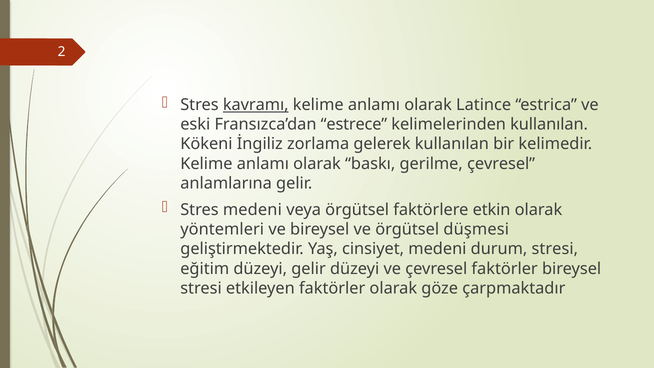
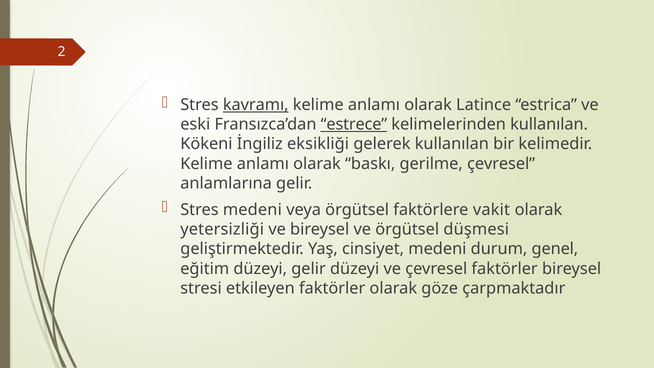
estrece underline: none -> present (354, 124)
zorlama: zorlama -> eksikliği (318, 144)
etkin: etkin -> vakit (491, 210)
yöntemleri: yöntemleri -> yetersizliği (222, 229)
durum stresi: stresi -> genel (555, 249)
